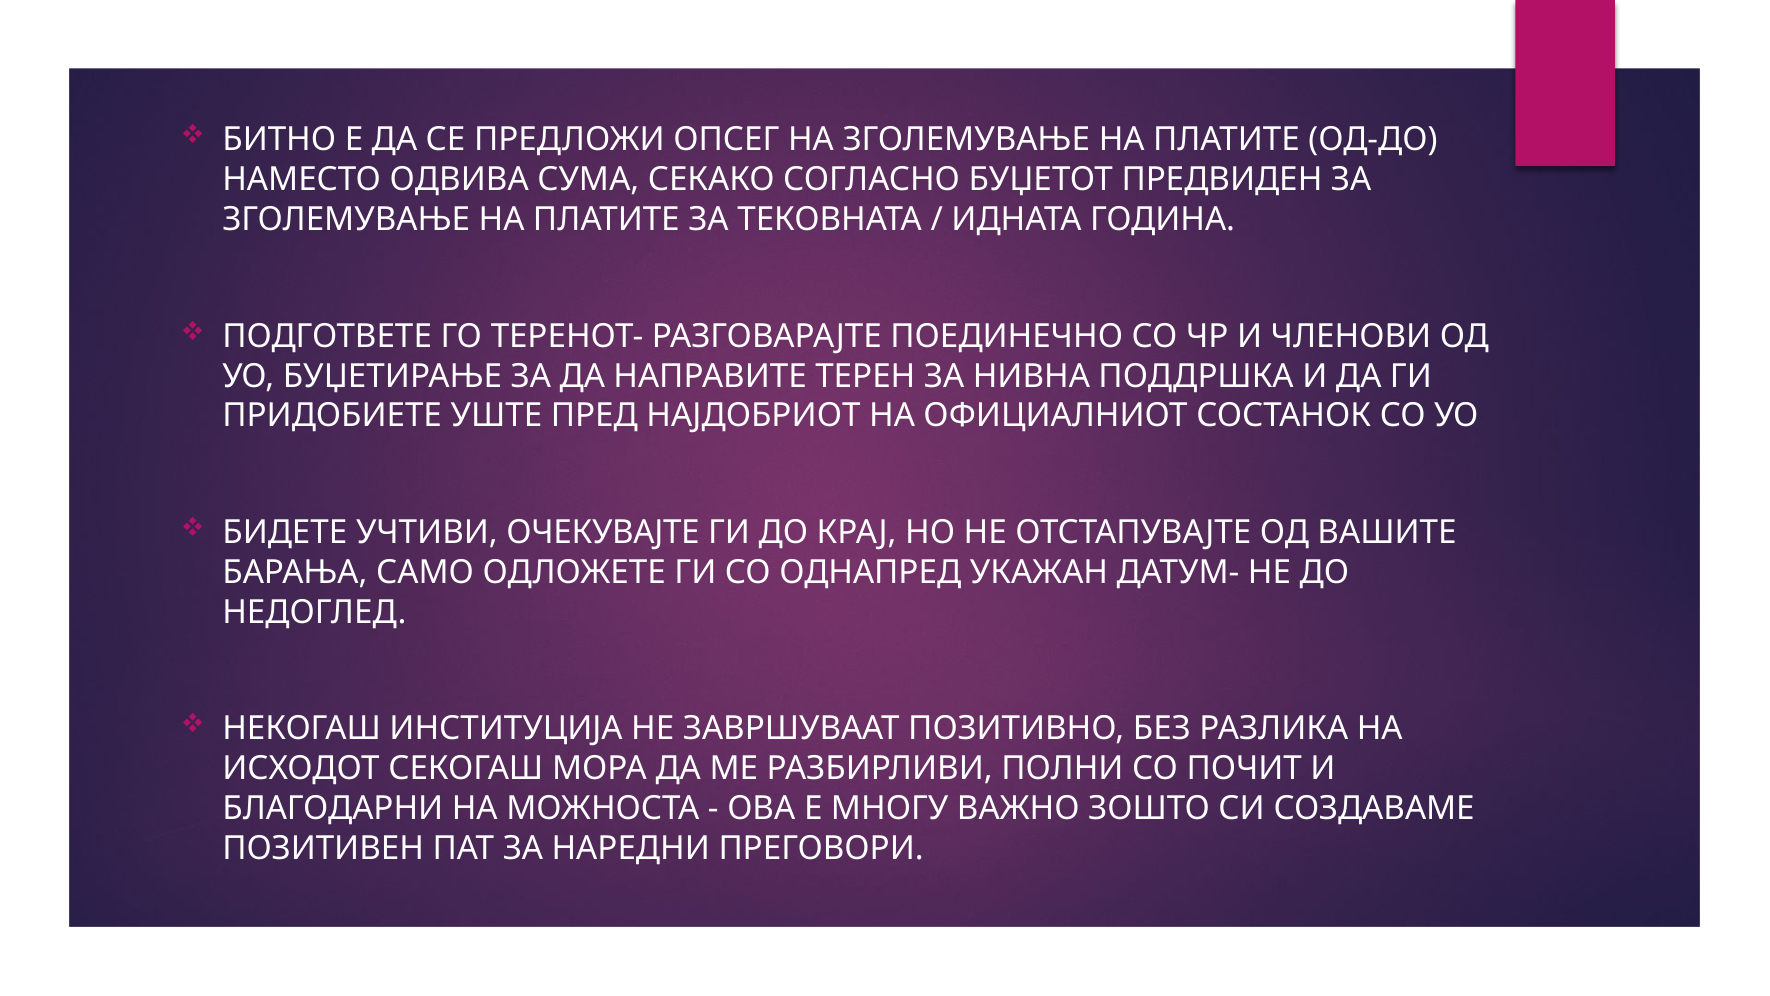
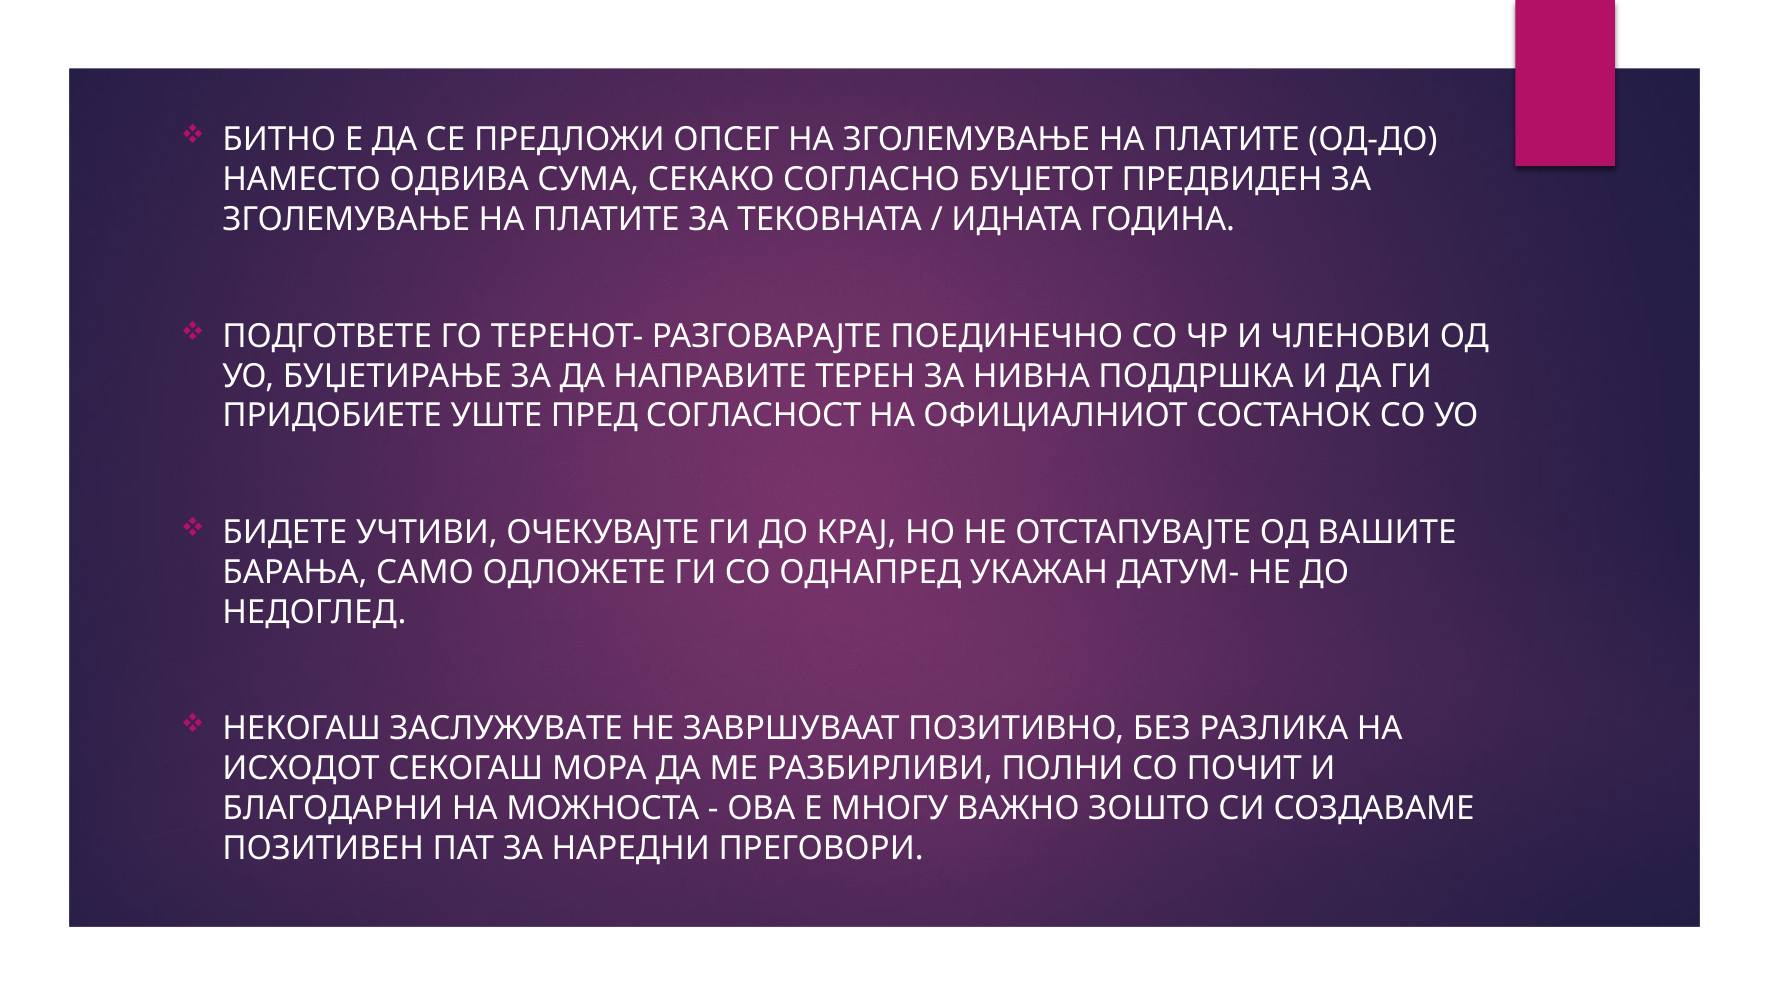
НАЈДОБРИОТ: НАЈДОБРИОТ -> СОГЛАСНОСТ (754, 416)
ИНСТИТУЦИЈА: ИНСТИТУЦИЈА -> ЗАСЛУЖУВАТЕ (506, 729)
